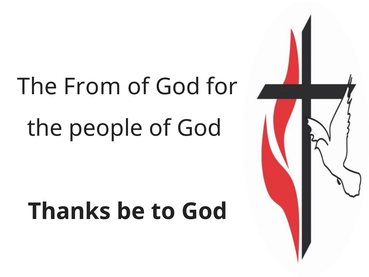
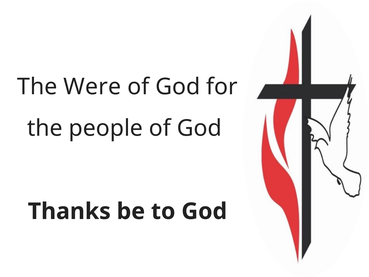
From: From -> Were (92, 87)
